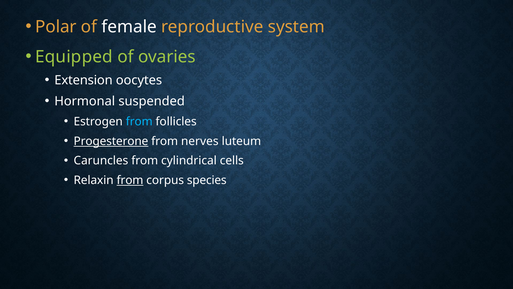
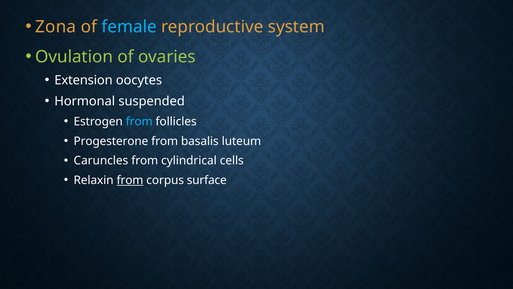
Polar: Polar -> Zona (56, 27)
female colour: white -> light blue (129, 27)
Equipped: Equipped -> Ovulation (74, 57)
Progesterone underline: present -> none (111, 141)
nerves: nerves -> basalis (200, 141)
species: species -> surface (207, 180)
